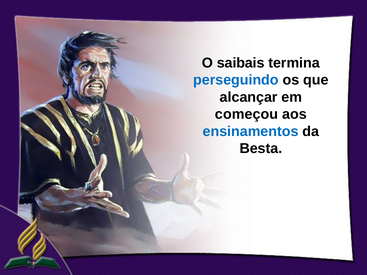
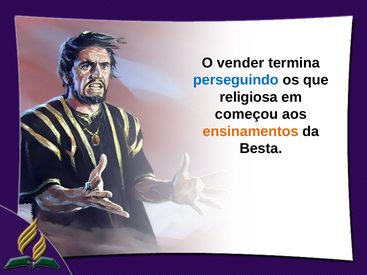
saibais: saibais -> vender (241, 63)
alcançar: alcançar -> religiosa (249, 97)
ensinamentos colour: blue -> orange (251, 132)
